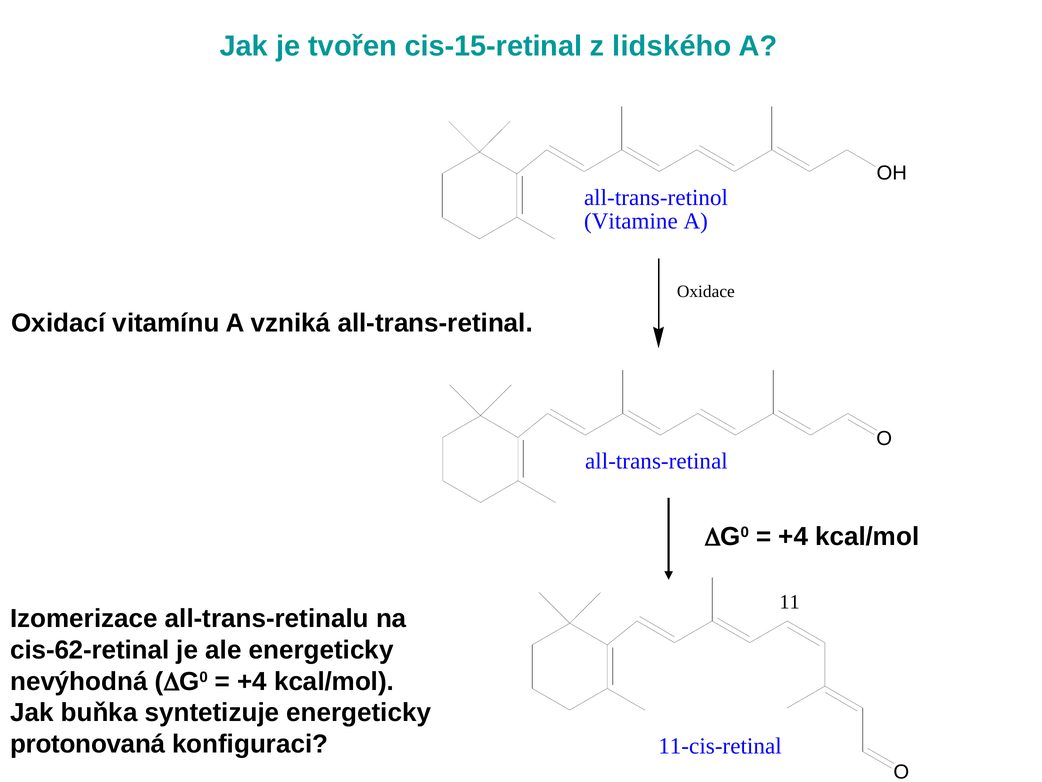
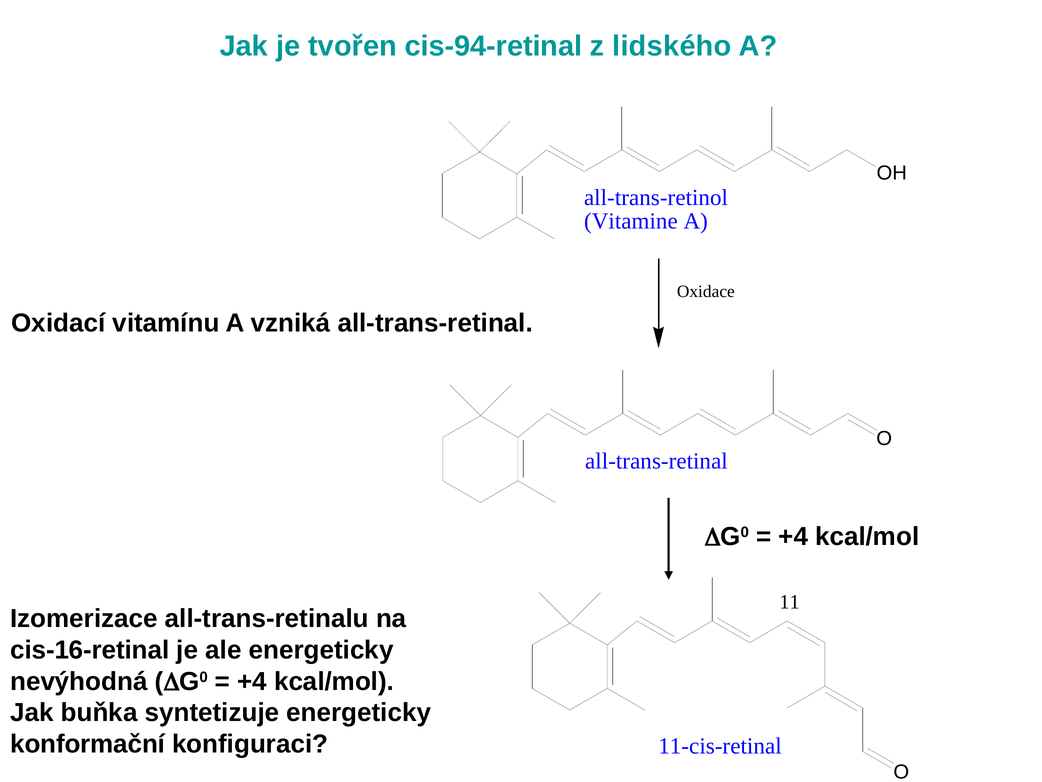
cis-15-retinal: cis-15-retinal -> cis-94-retinal (493, 46)
cis-62-retinal: cis-62-retinal -> cis-16-retinal (90, 650)
protonovaná: protonovaná -> konformační (88, 743)
